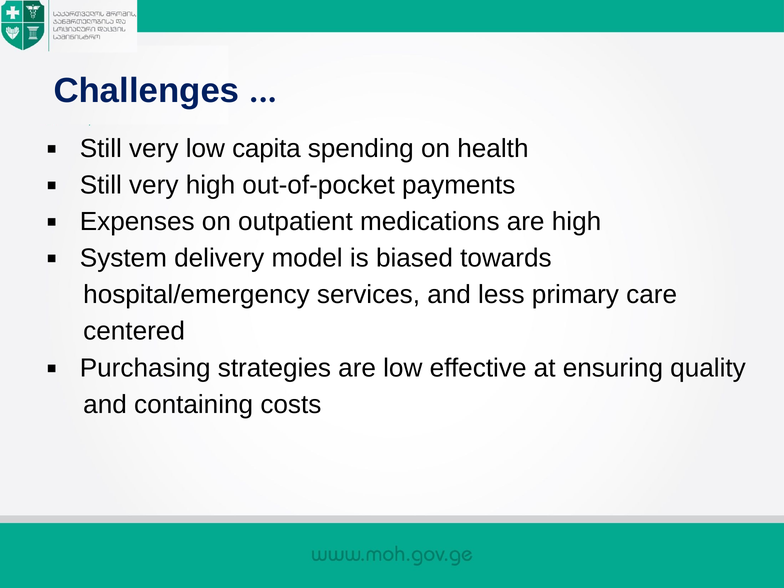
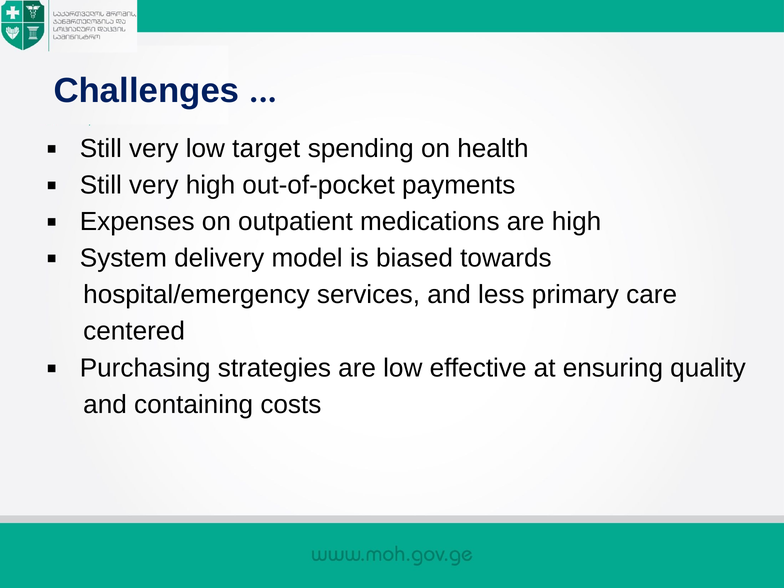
capita: capita -> target (266, 148)
